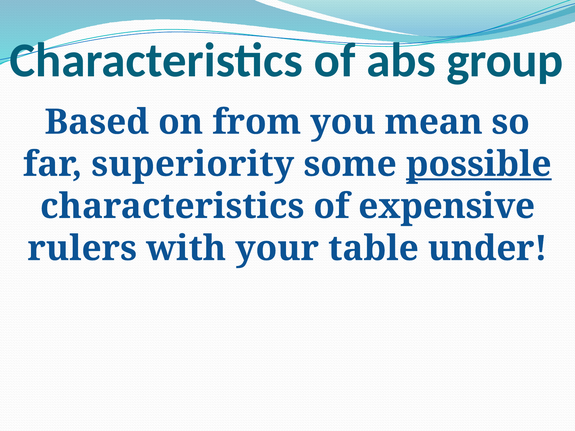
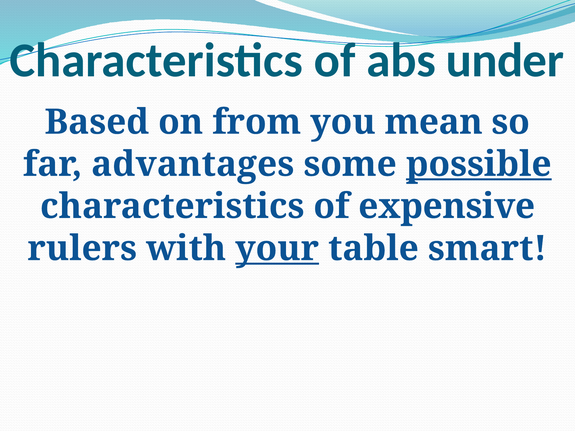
group: group -> under (505, 60)
superiority: superiority -> advantages (193, 164)
your underline: none -> present (277, 249)
under: under -> smart (487, 249)
